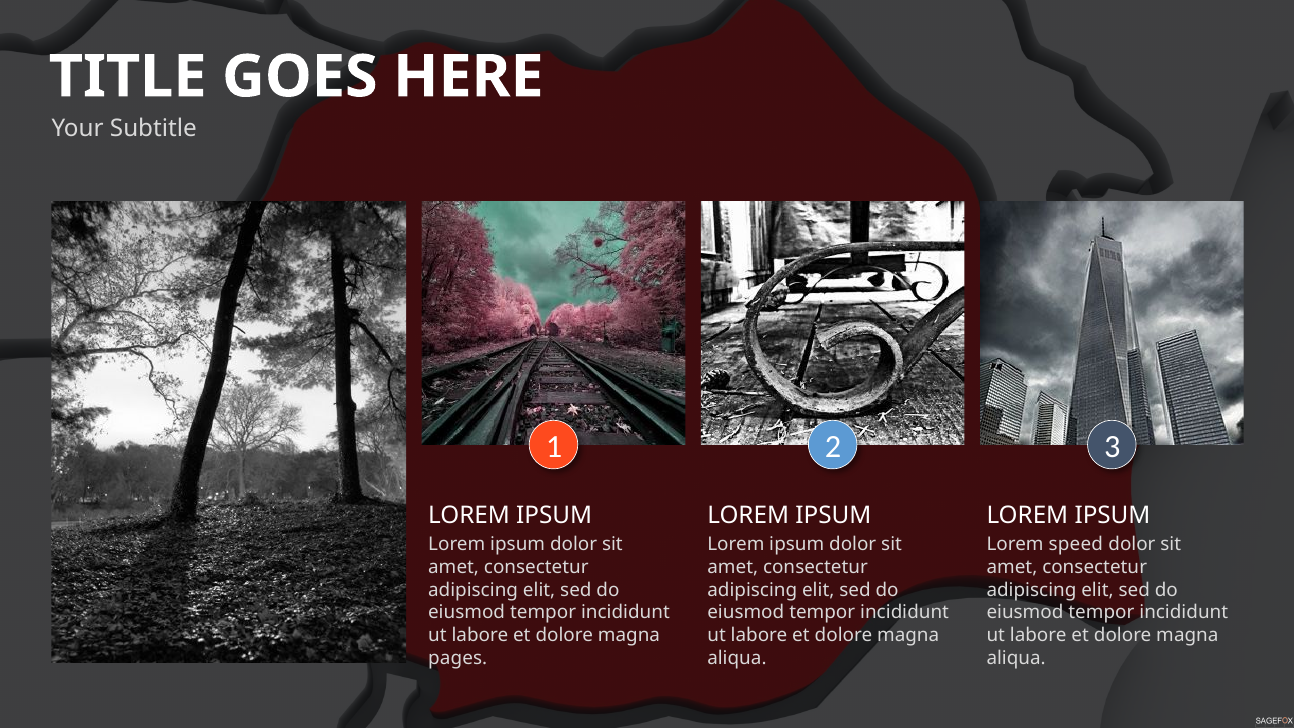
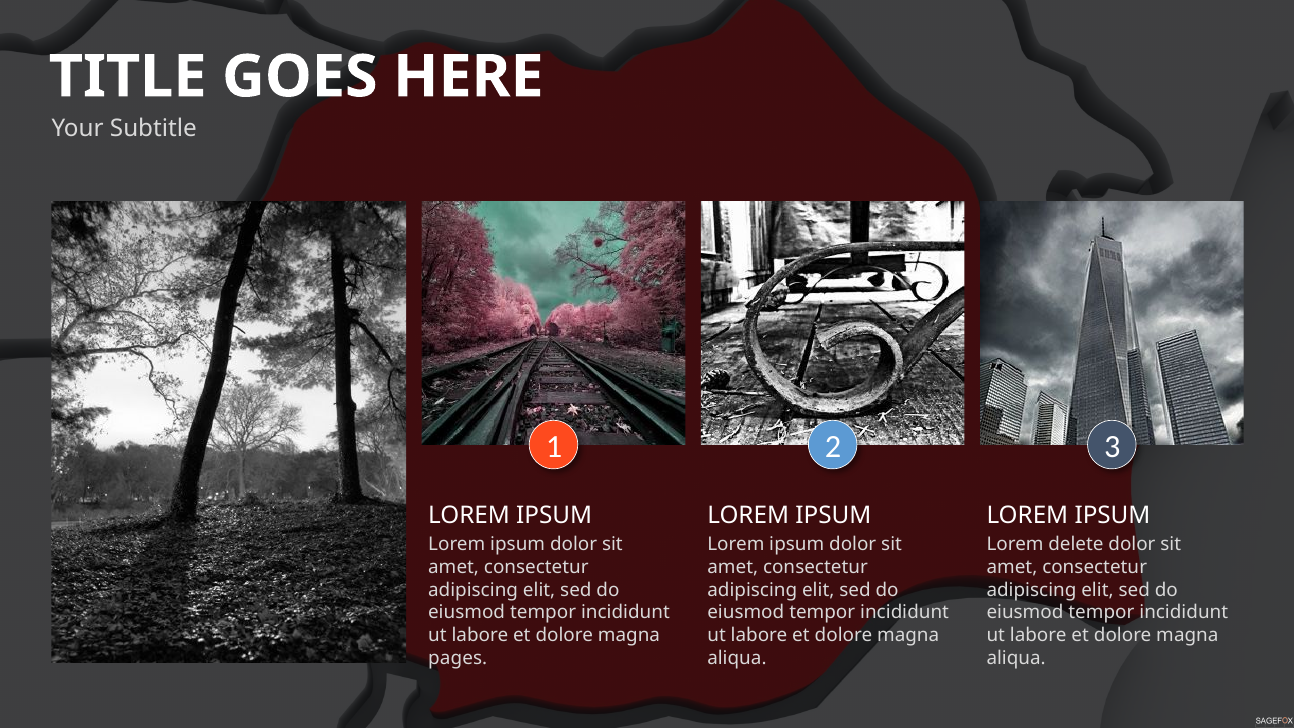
speed: speed -> delete (1076, 544)
